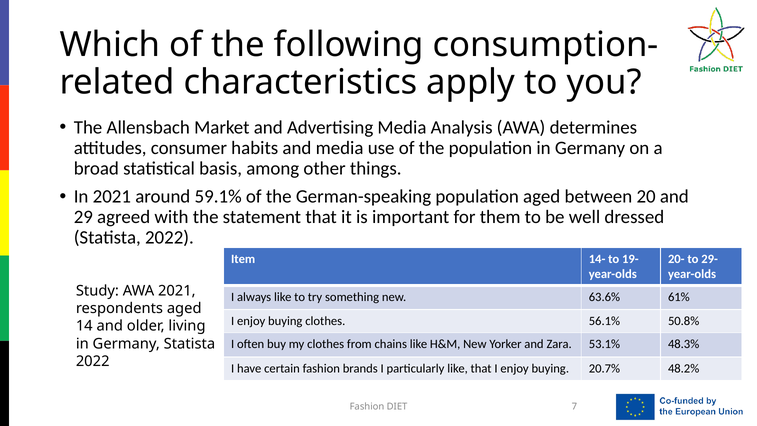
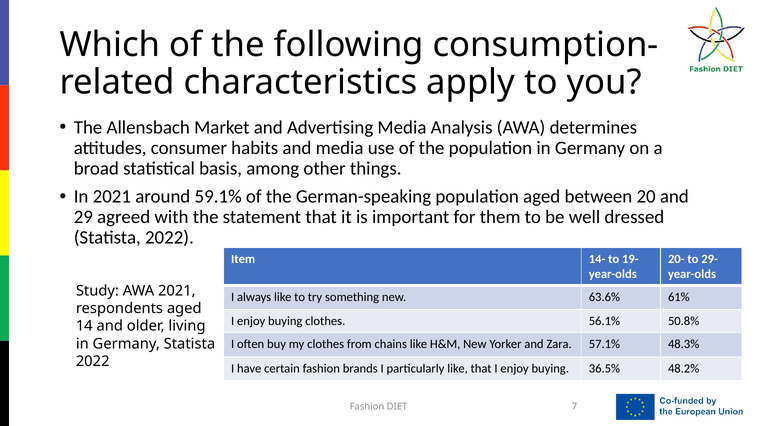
53.1%: 53.1% -> 57.1% (604, 344)
20.7%: 20.7% -> 36.5% (604, 368)
